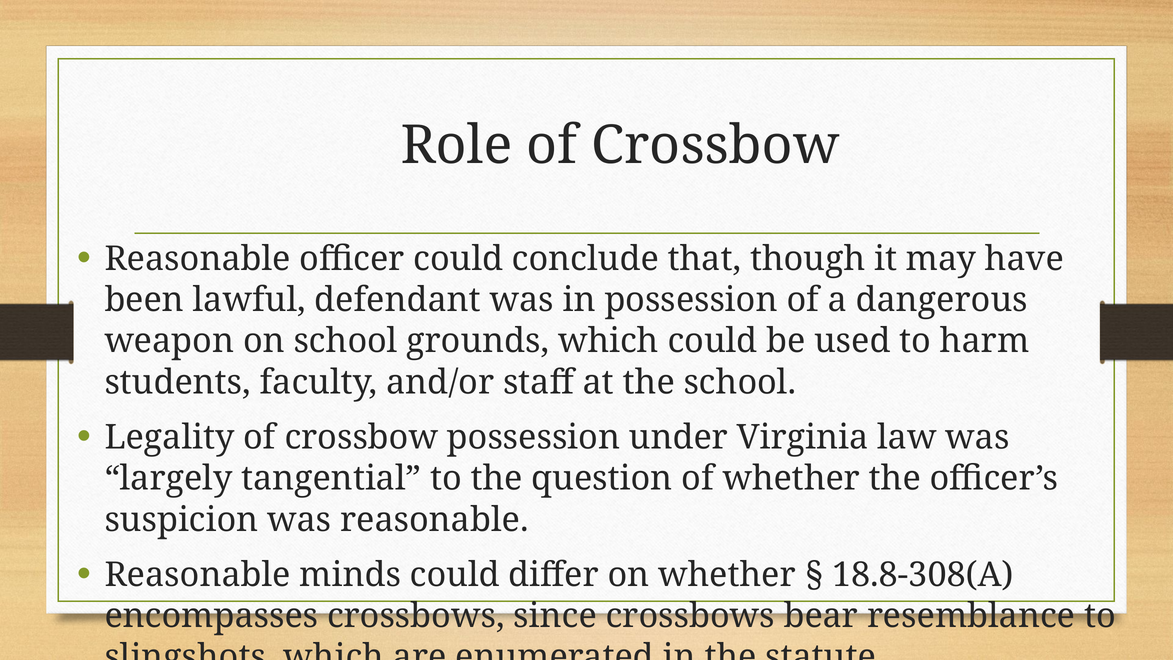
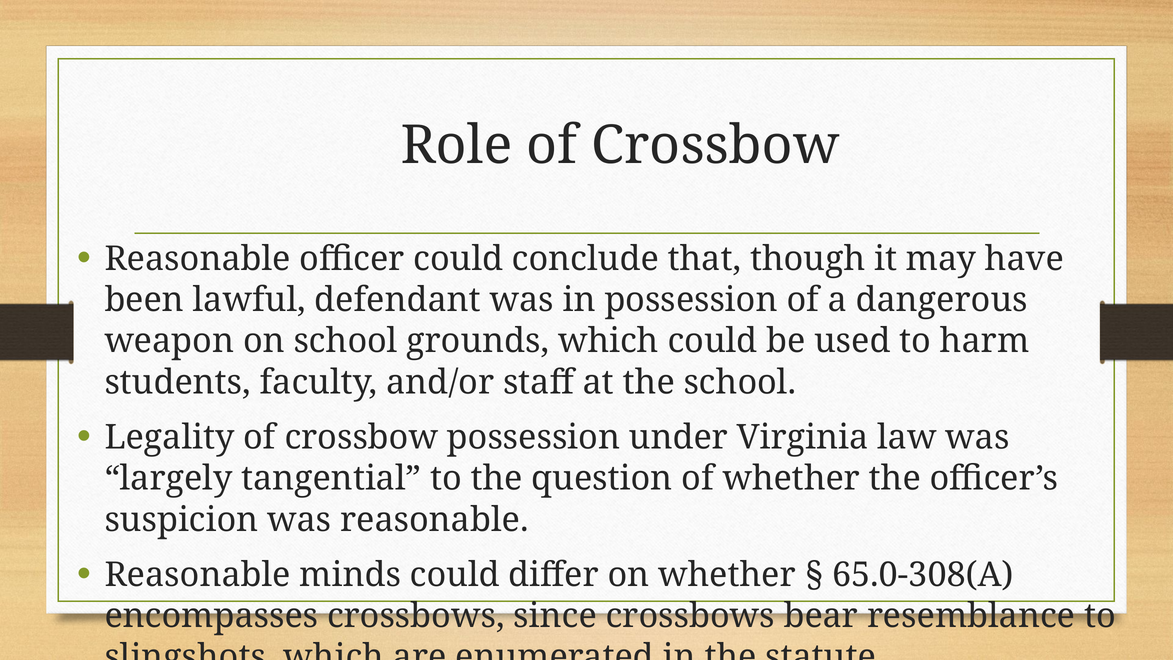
18.8-308(A: 18.8-308(A -> 65.0-308(A (923, 575)
